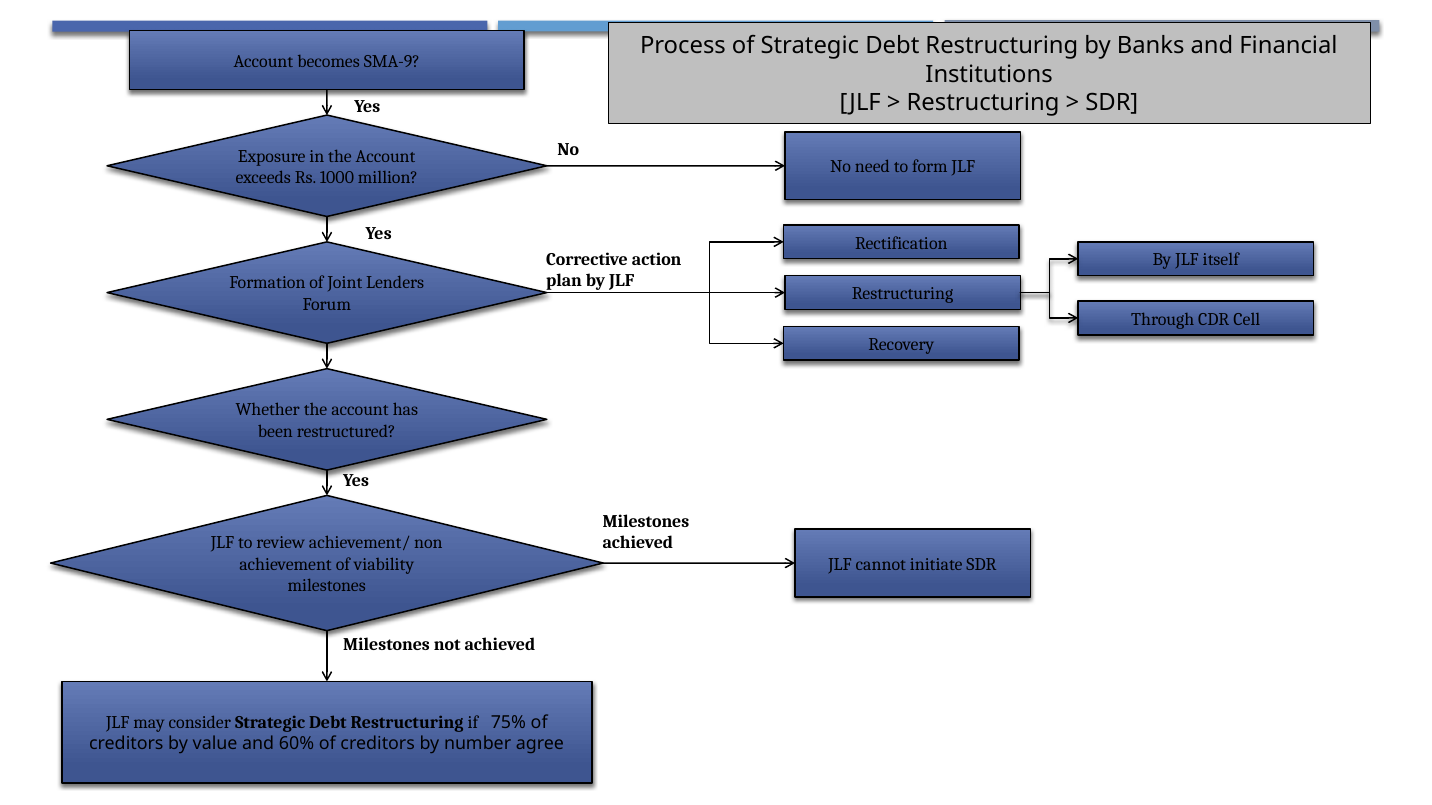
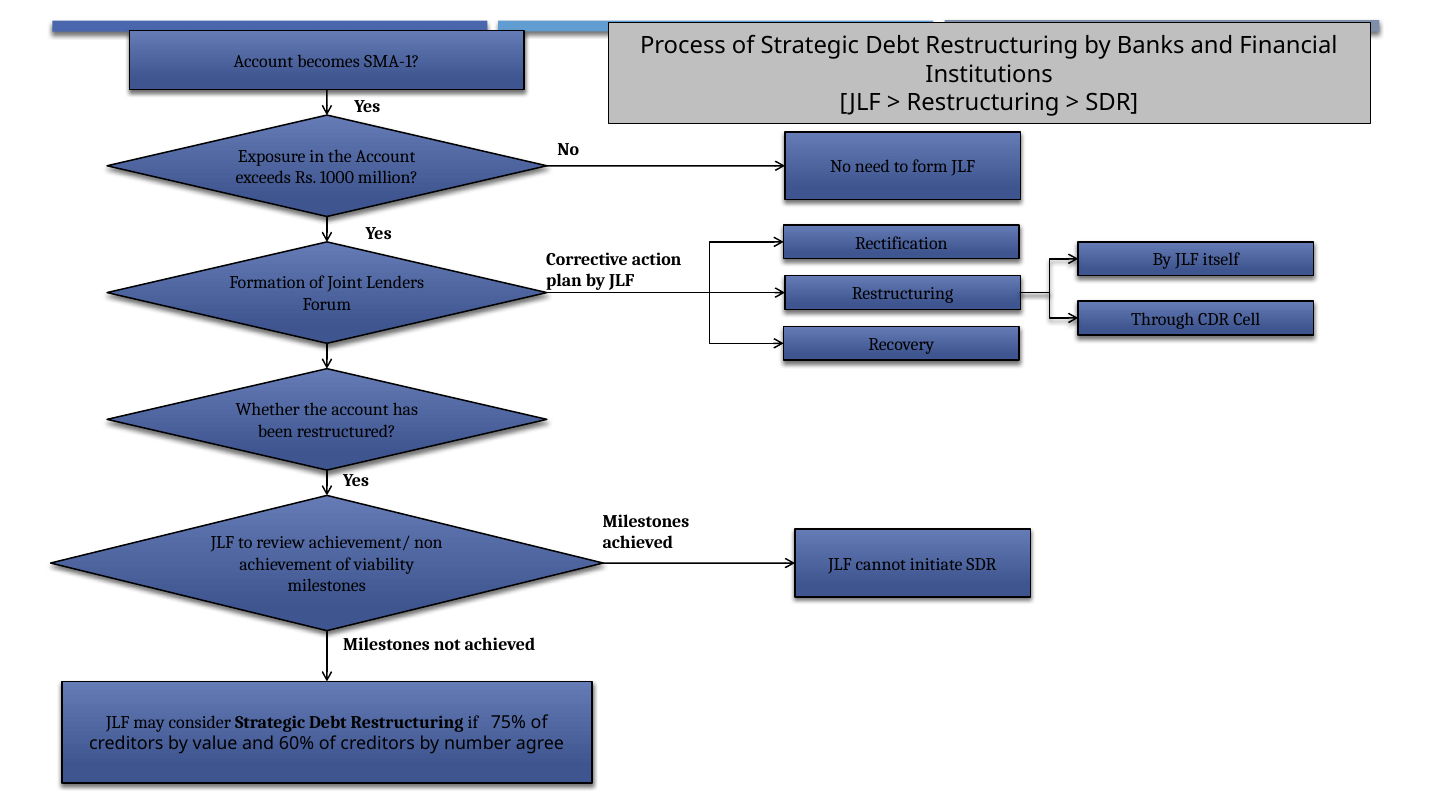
SMA-9: SMA-9 -> SMA-1 (392, 61)
